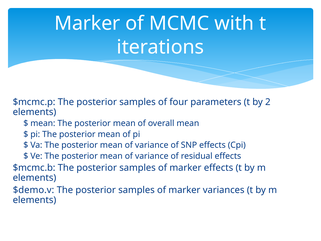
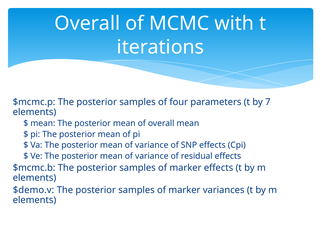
Marker: Marker -> Overall (87, 23)
2: 2 -> 7 (268, 102)
